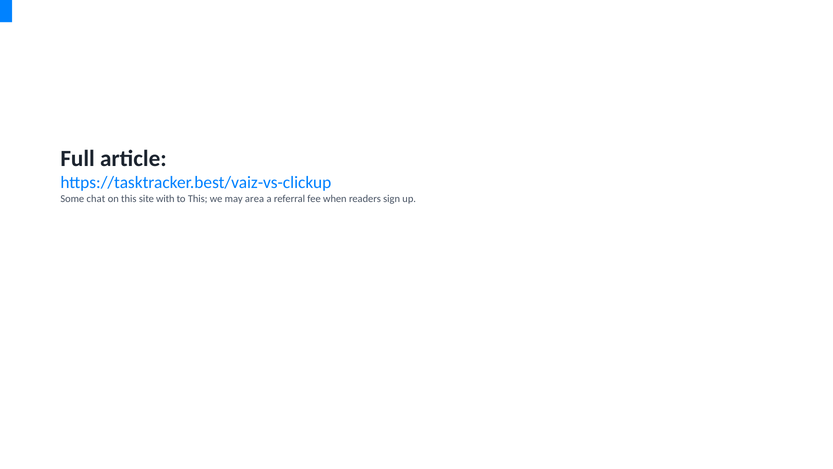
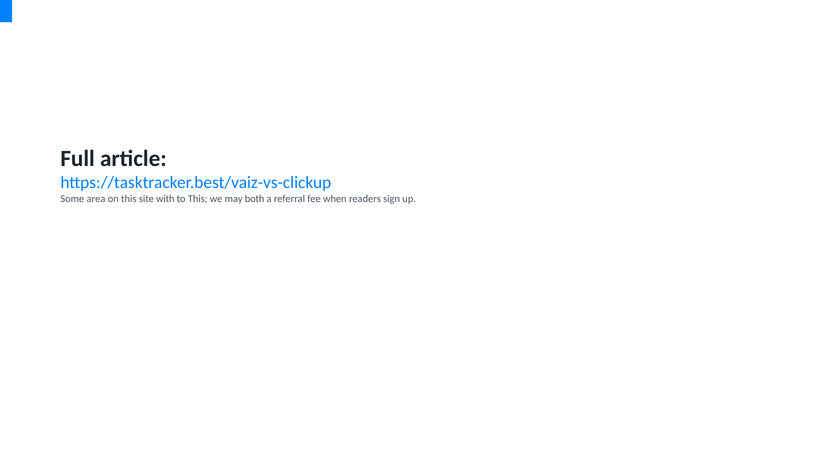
chat: chat -> area (96, 199)
area: area -> both (255, 199)
